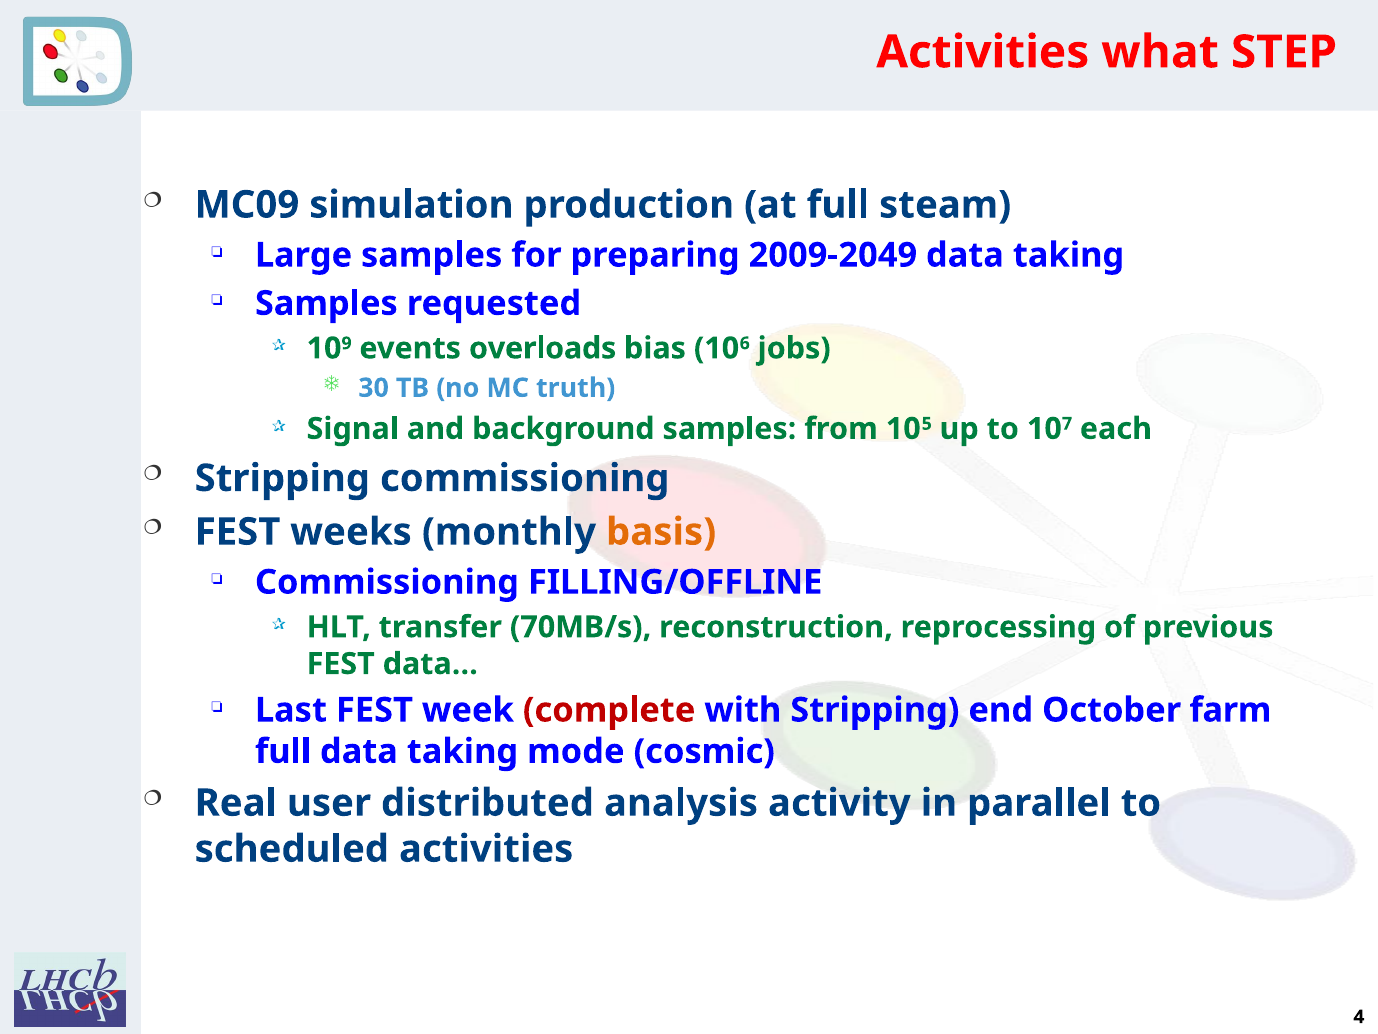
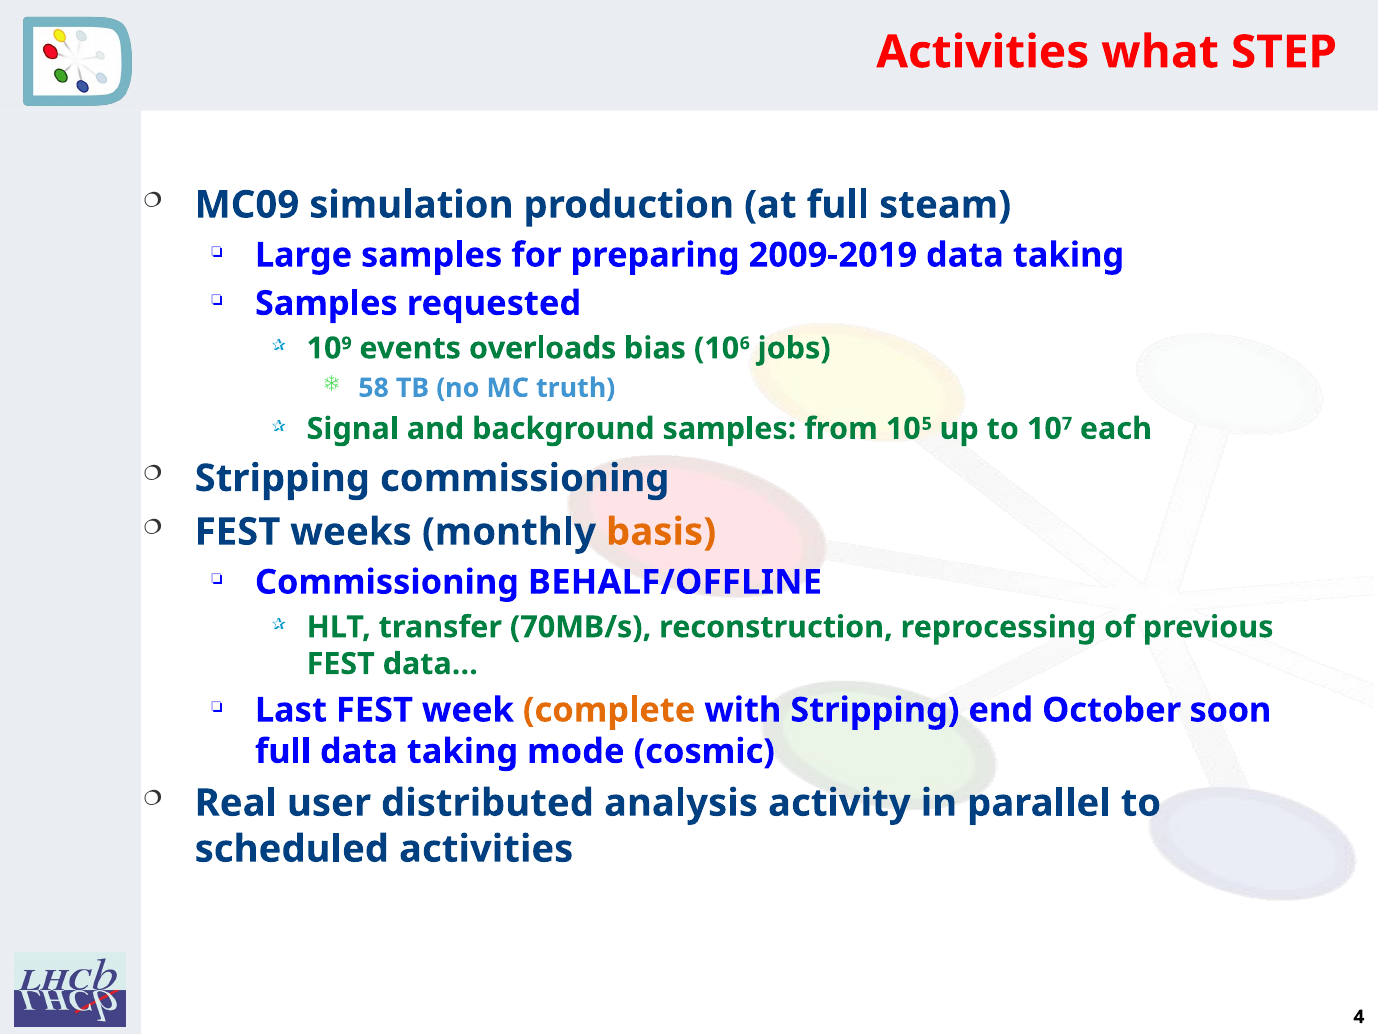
2009-2049: 2009-2049 -> 2009-2019 (833, 255)
30: 30 -> 58 (374, 388)
FILLING/OFFLINE: FILLING/OFFLINE -> BEHALF/OFFLINE (675, 582)
complete colour: red -> orange (609, 710)
farm: farm -> soon (1230, 710)
